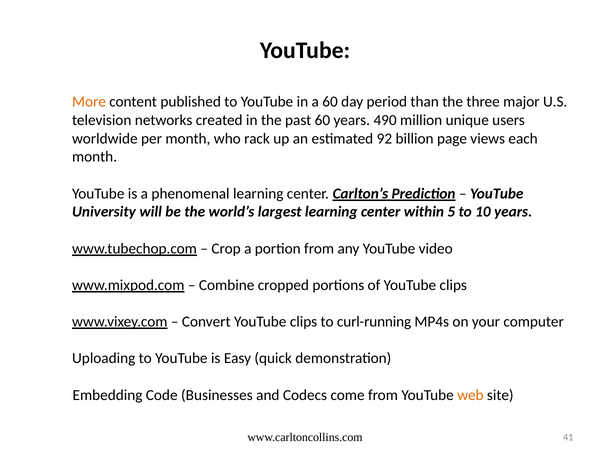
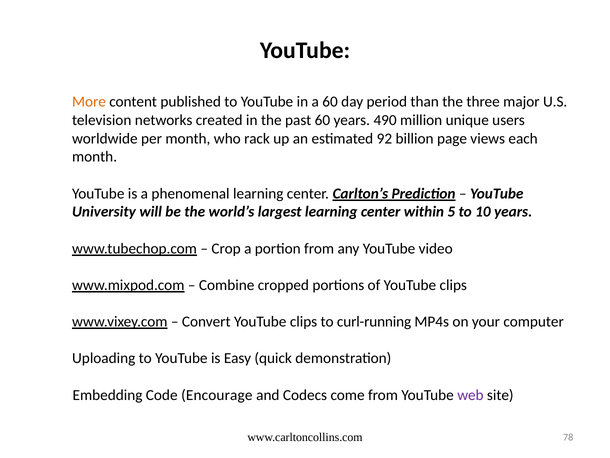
Businesses: Businesses -> Encourage (217, 395)
web colour: orange -> purple (470, 395)
41: 41 -> 78 (568, 437)
